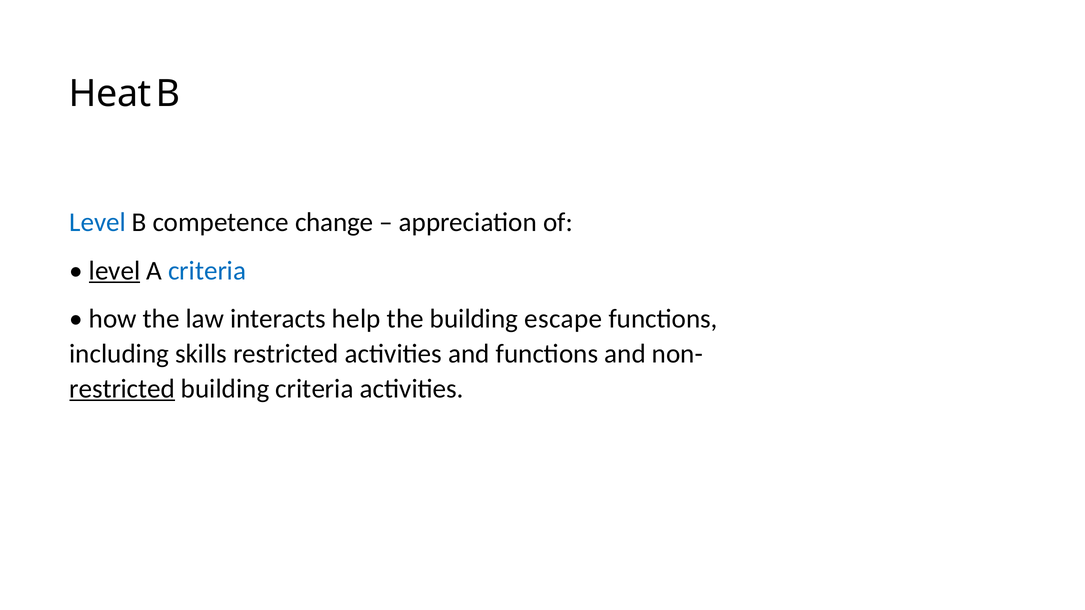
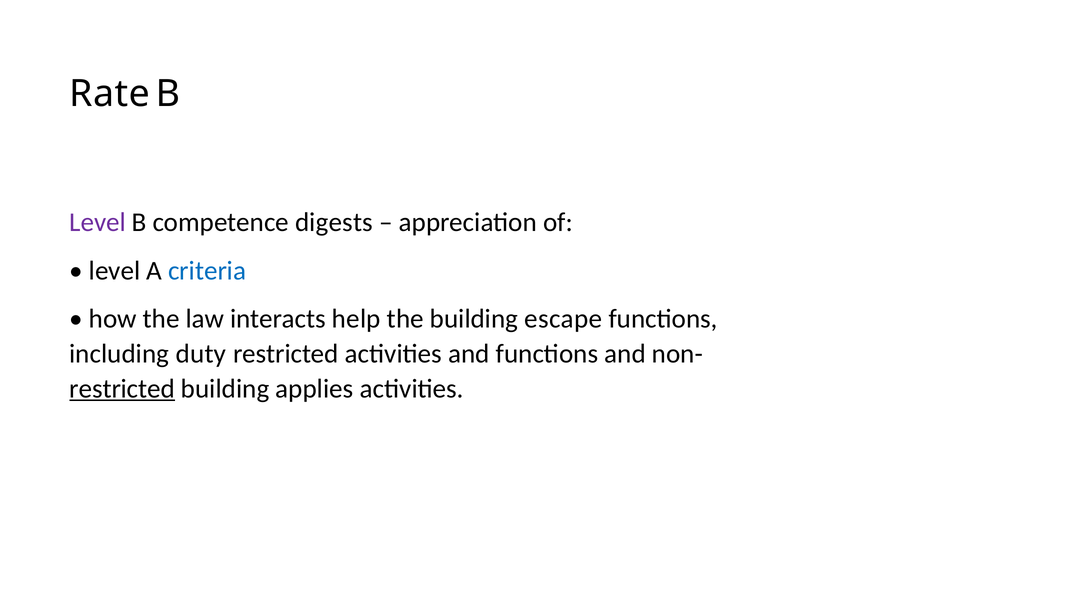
Heat: Heat -> Rate (110, 94)
Level colour: blue -> purple (98, 222)
change: change -> digests (334, 222)
level underline: present -> none (115, 271)
skills: skills -> duty (201, 354)
building criteria: criteria -> applies (314, 389)
